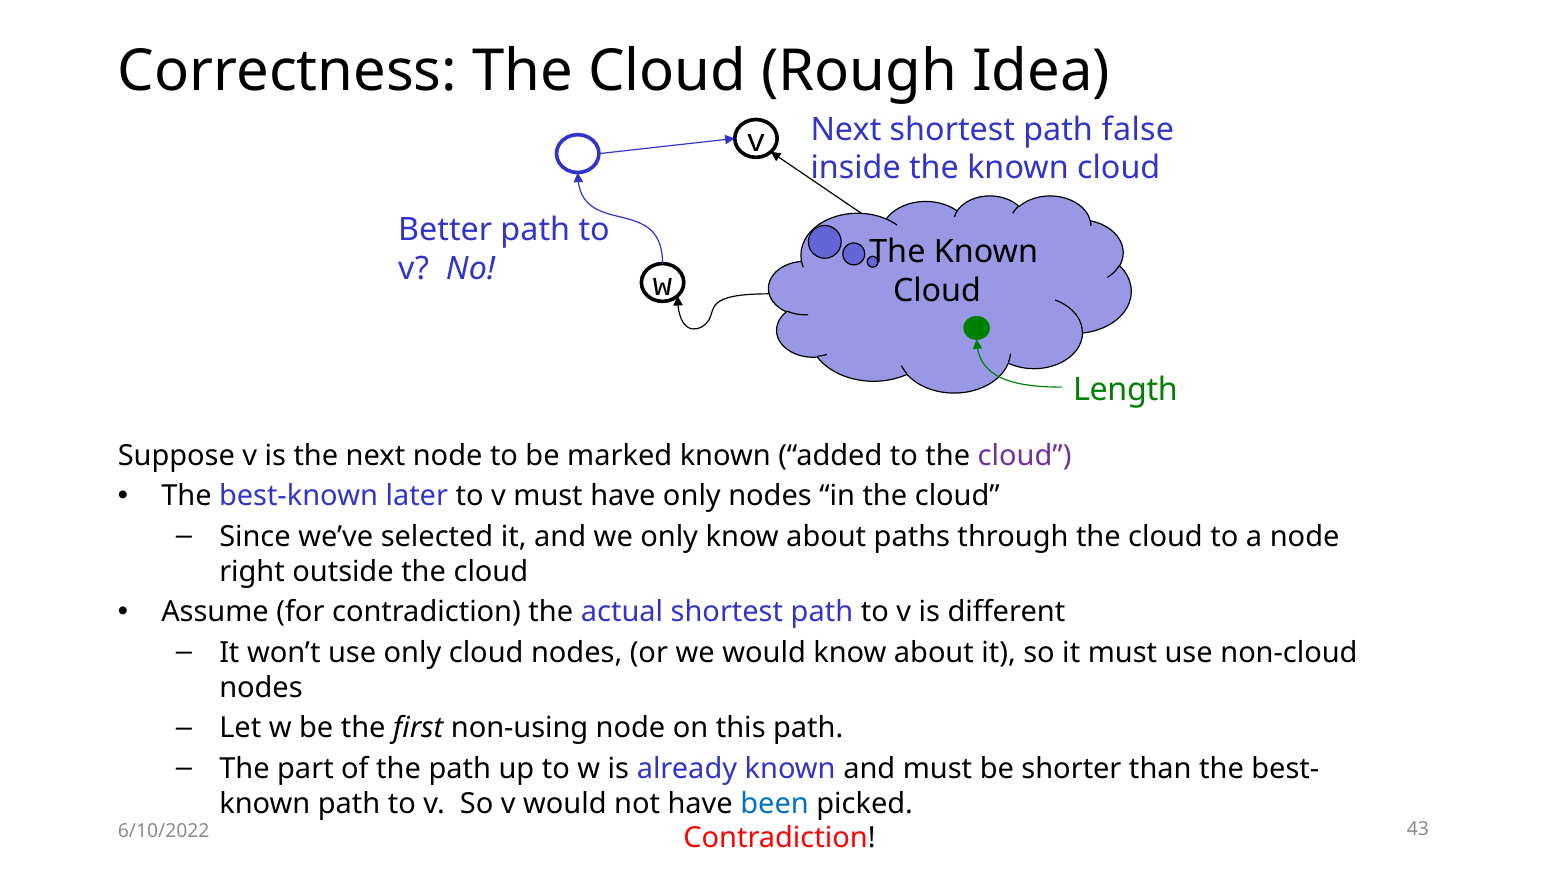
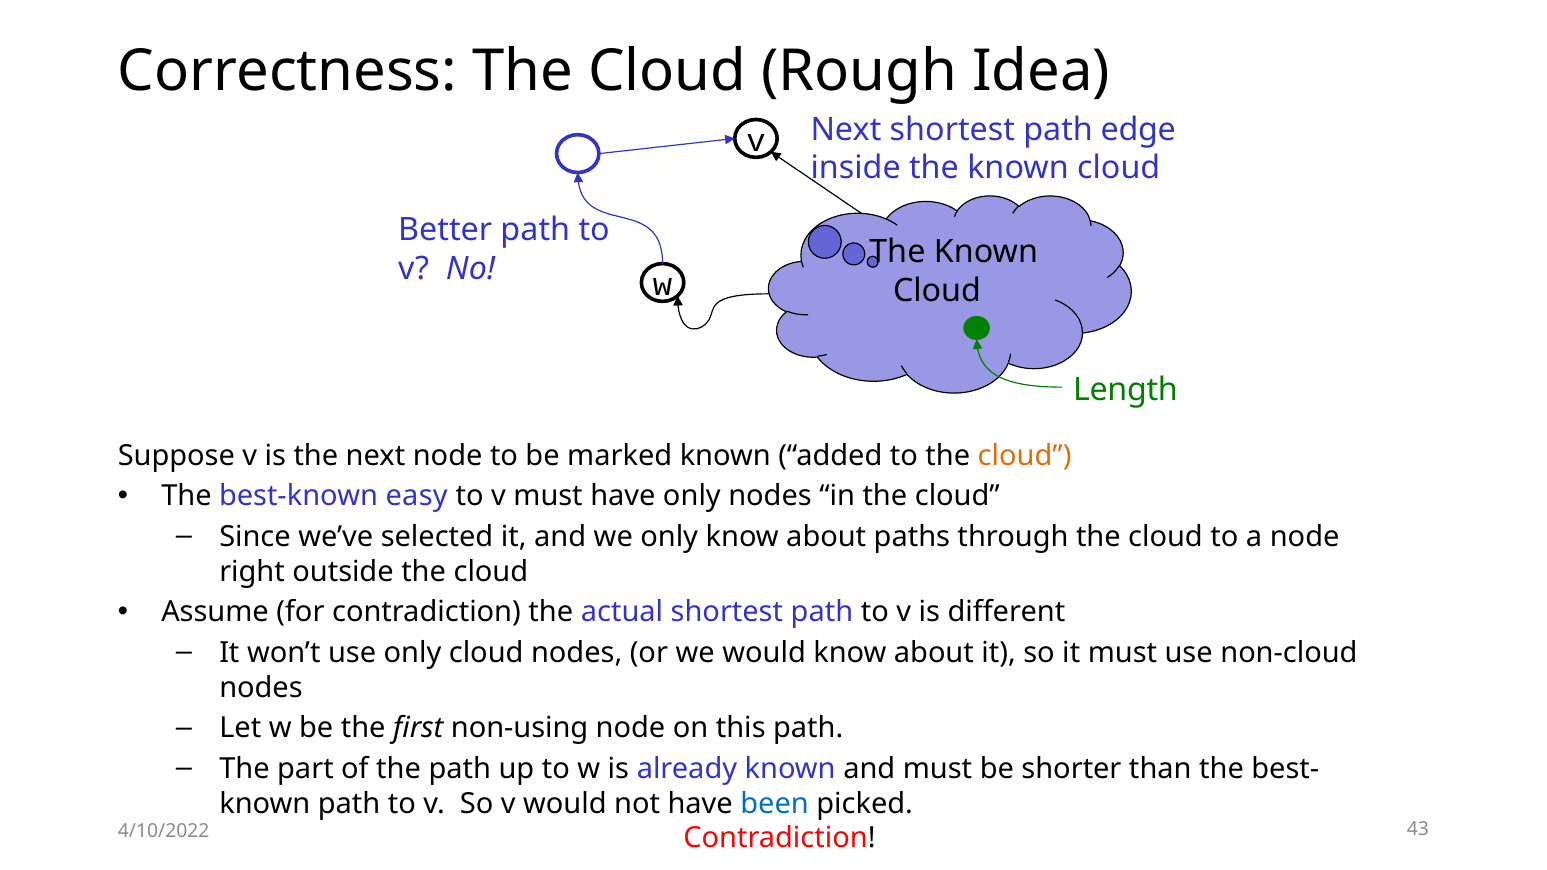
false: false -> edge (1138, 130)
cloud colour: purple -> orange (1025, 456)
later: later -> easy (417, 496)
6/10/2022: 6/10/2022 -> 4/10/2022 (164, 831)
